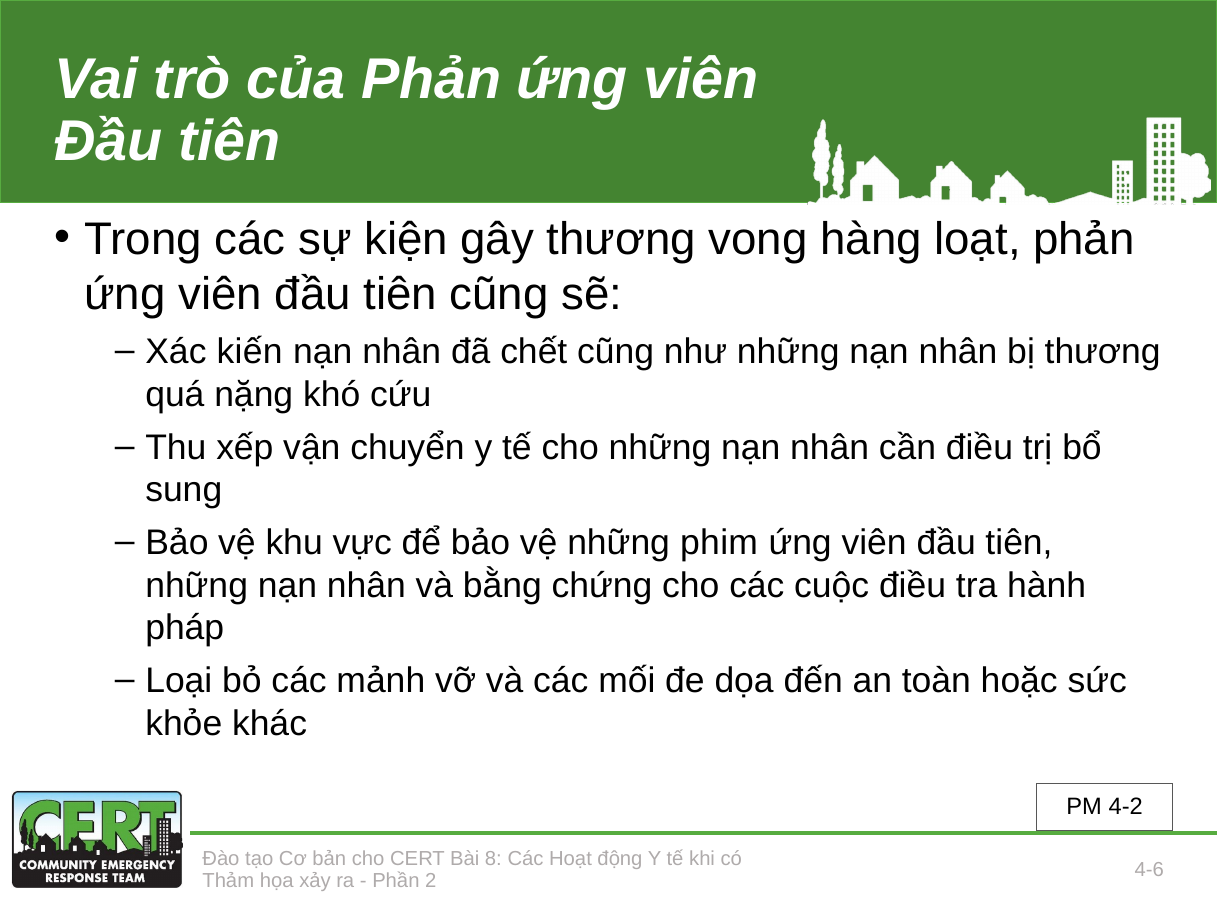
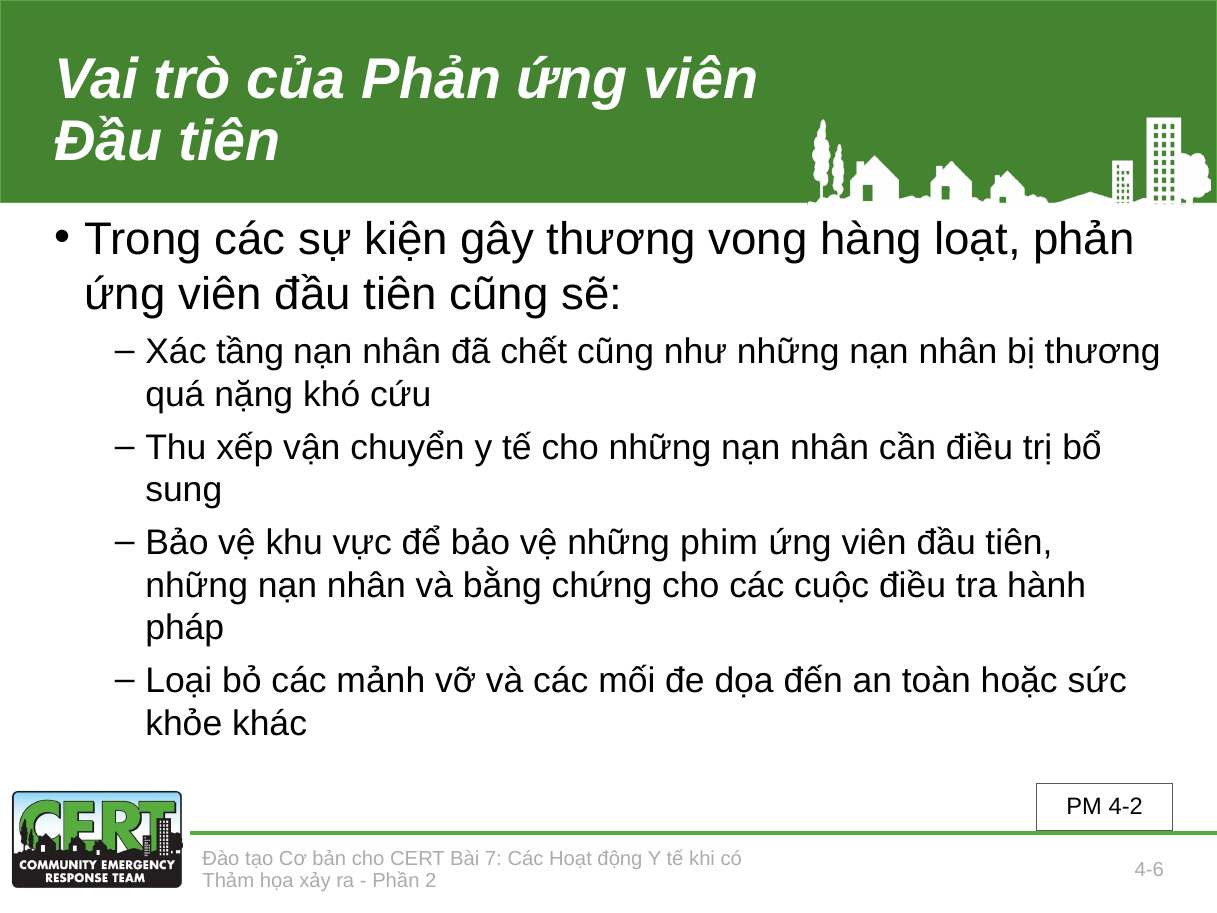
kiến: kiến -> tầng (250, 352)
8: 8 -> 7 (493, 859)
